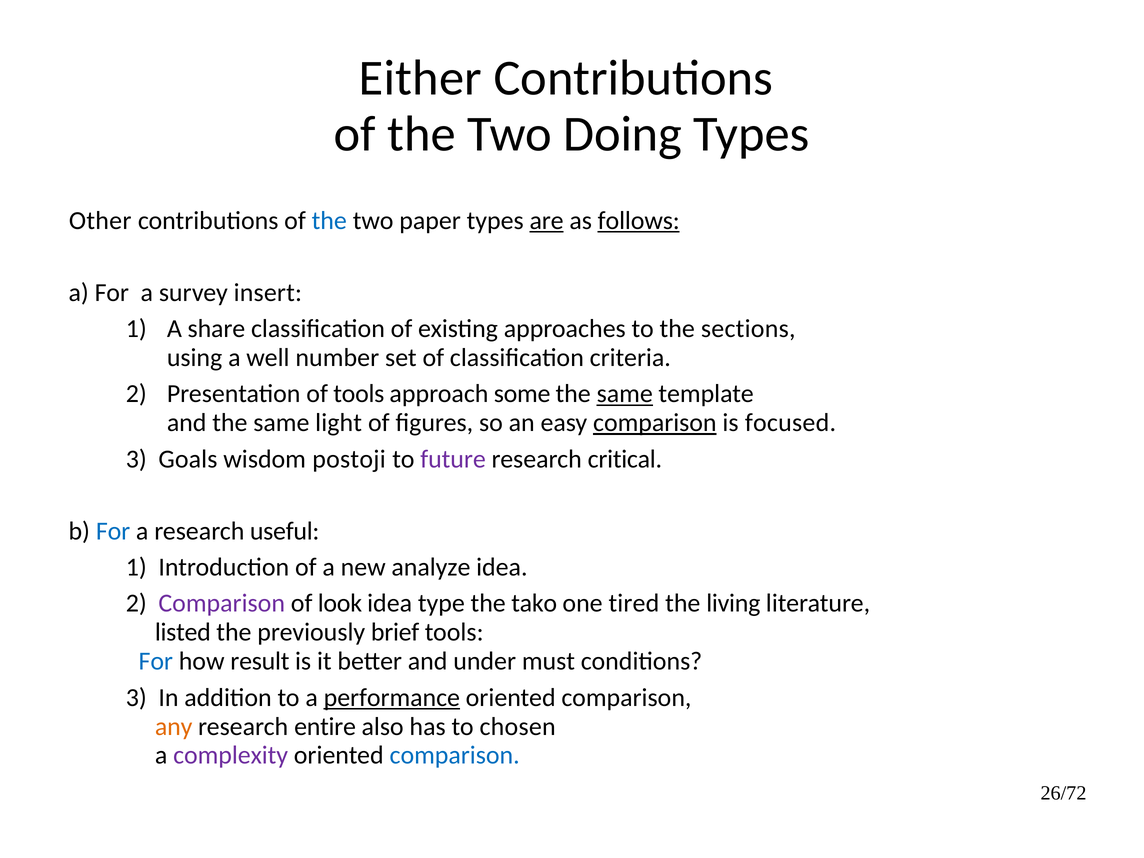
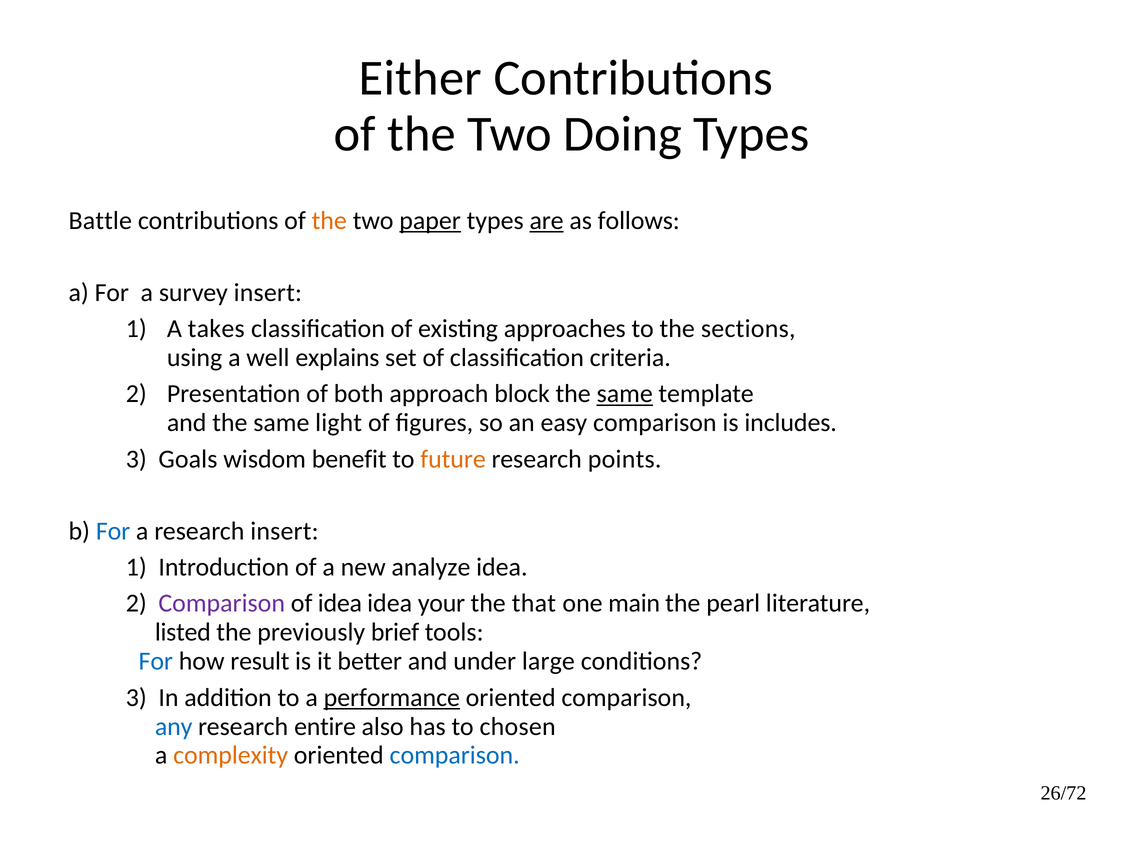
Other: Other -> Battle (100, 220)
the colour: blue -> orange (329, 220)
paper underline: none -> present (430, 220)
follows underline: present -> none (639, 220)
share: share -> takes (216, 329)
number: number -> explains (337, 358)
of tools: tools -> both (359, 394)
some: some -> block (522, 394)
comparison underline: present -> none (655, 423)
focused: focused -> includes (791, 423)
postoji: postoji -> benefit (349, 459)
future colour: purple -> orange (453, 459)
critical: critical -> points (625, 459)
research useful: useful -> insert (284, 531)
of look: look -> idea (340, 603)
type: type -> your (442, 603)
tako: tako -> that (534, 603)
tired: tired -> main (634, 603)
living: living -> pearl (733, 603)
must: must -> large (548, 661)
any colour: orange -> blue (174, 726)
complexity colour: purple -> orange (231, 755)
